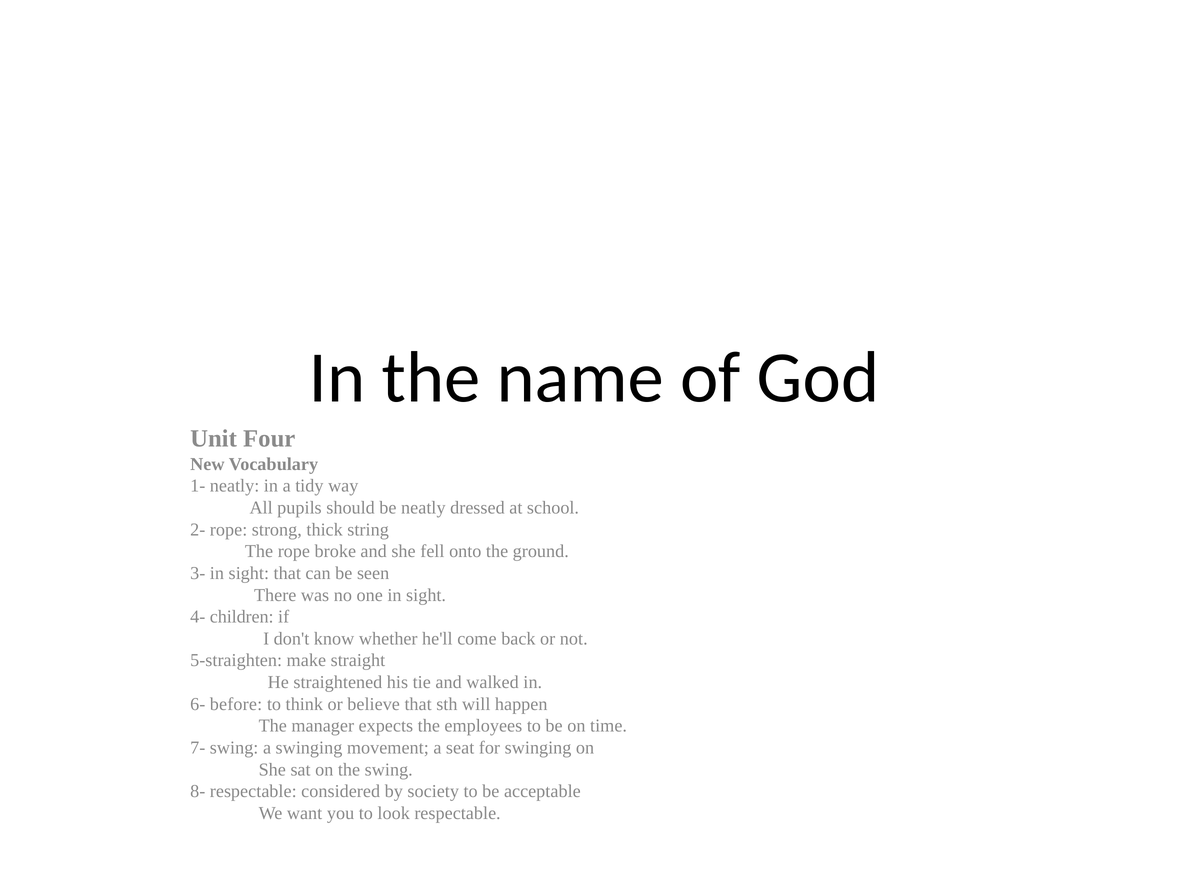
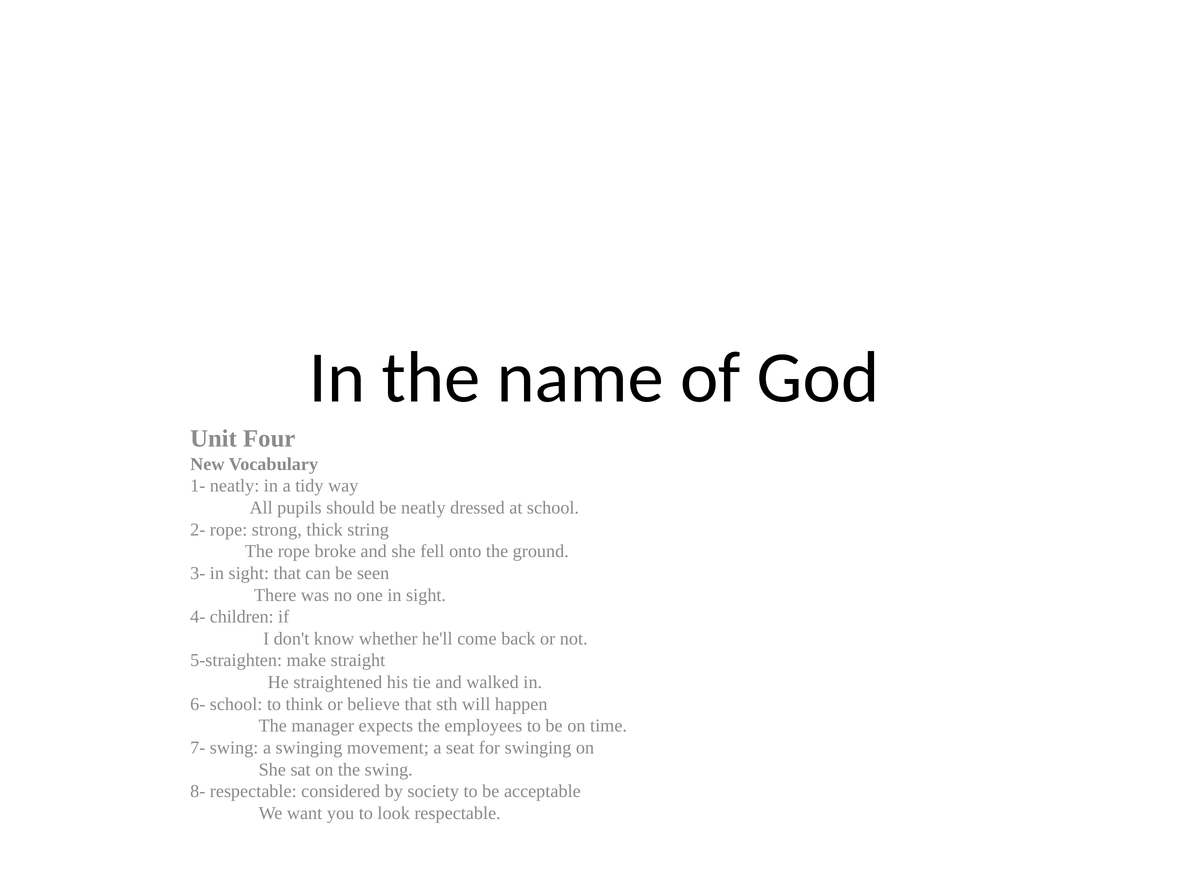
6- before: before -> school (236, 704)
